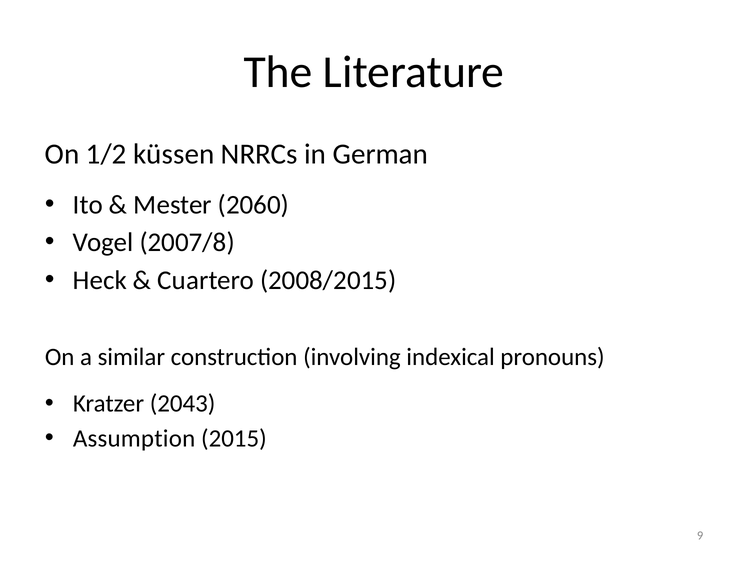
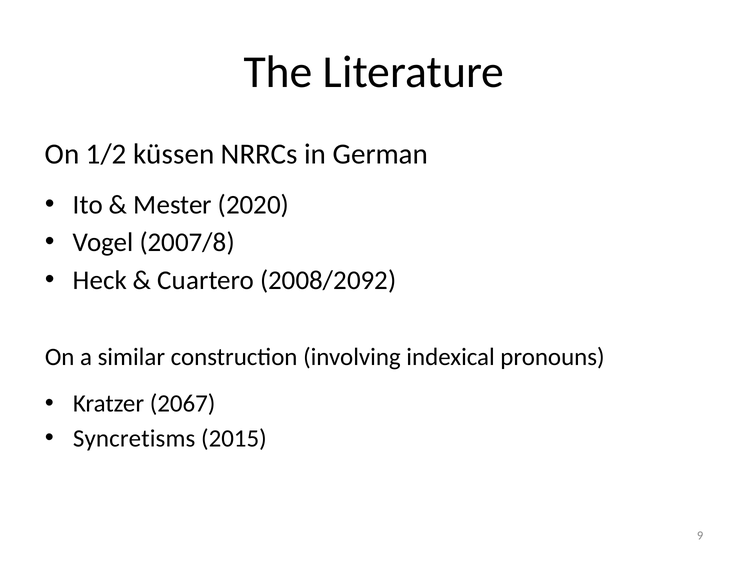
2060: 2060 -> 2020 (253, 205)
2008/2015: 2008/2015 -> 2008/2092 (328, 280)
2043: 2043 -> 2067 (183, 404)
Assumption: Assumption -> Syncretisms (134, 439)
